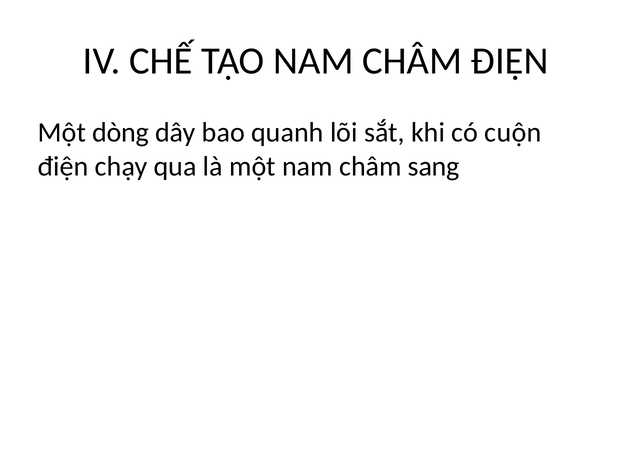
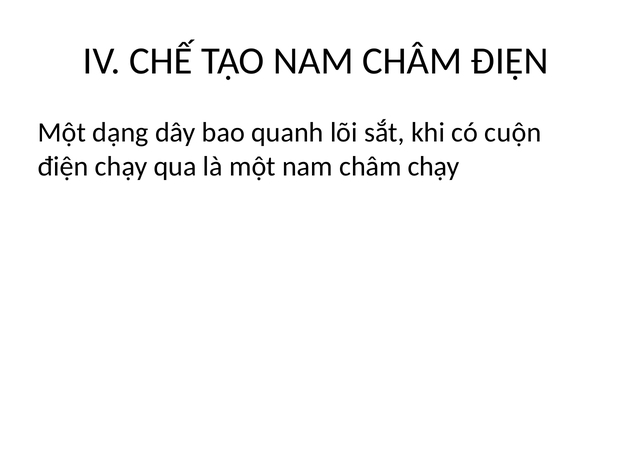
dòng: dòng -> dạng (121, 133)
châm sang: sang -> chạy (434, 166)
